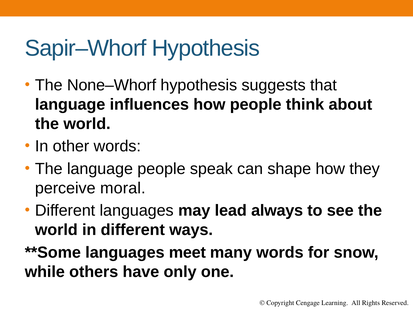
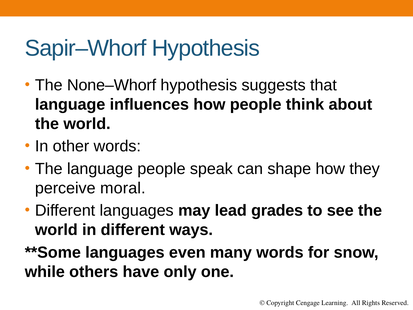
always: always -> grades (277, 210)
meet: meet -> even (187, 252)
